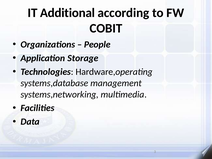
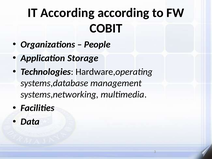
IT Additional: Additional -> According (67, 13)
